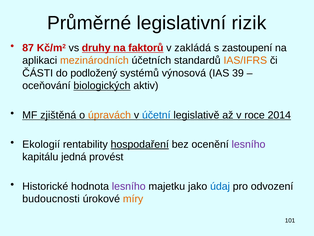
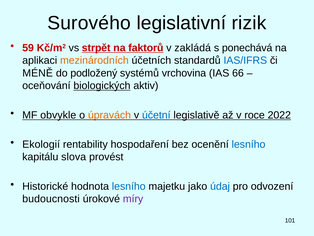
Průměrné: Průměrné -> Surového (89, 23)
87: 87 -> 59 (28, 48)
druhy: druhy -> strpět (96, 48)
zastoupení: zastoupení -> ponechává (247, 48)
IAS/IFRS colour: orange -> blue (245, 60)
ČÁSTI: ČÁSTI -> MÉNĚ (38, 73)
výnosová: výnosová -> vrchovina (184, 73)
39: 39 -> 66 (238, 73)
zjištěná: zjištěná -> obvykle (58, 115)
2014: 2014 -> 2022 (279, 115)
hospodaření underline: present -> none (140, 144)
lesního colour: purple -> blue (249, 144)
jedná: jedná -> slova (74, 157)
lesního colour: purple -> blue (129, 186)
míry colour: orange -> purple (133, 199)
